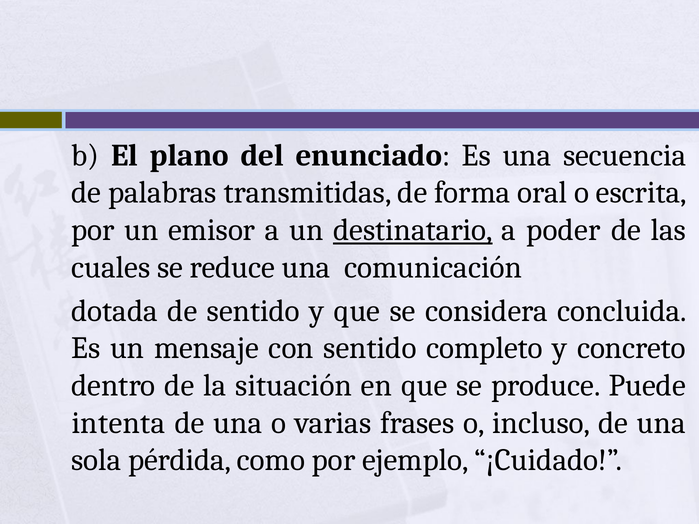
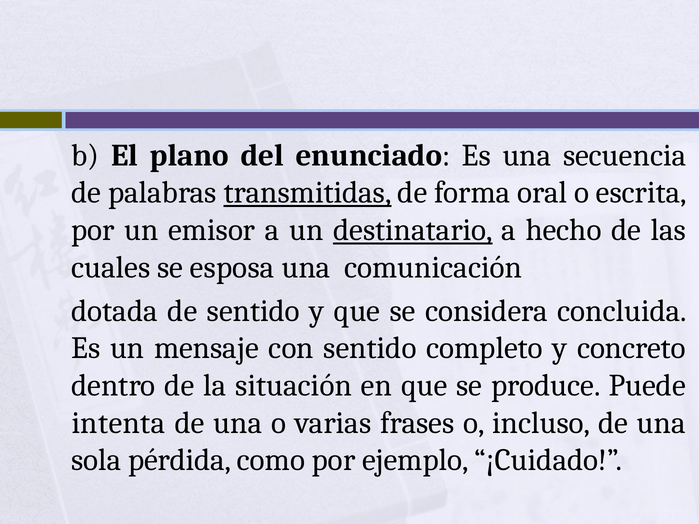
transmitidas underline: none -> present (307, 193)
poder: poder -> hecho (564, 230)
reduce: reduce -> esposa (232, 267)
